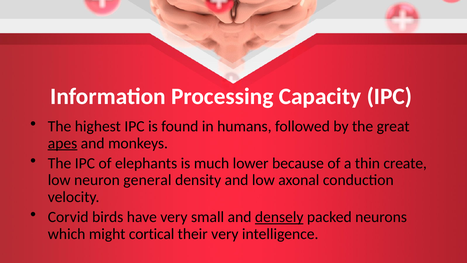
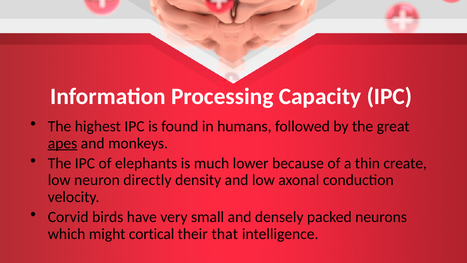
general: general -> directly (147, 180)
densely underline: present -> none (279, 217)
their very: very -> that (225, 234)
